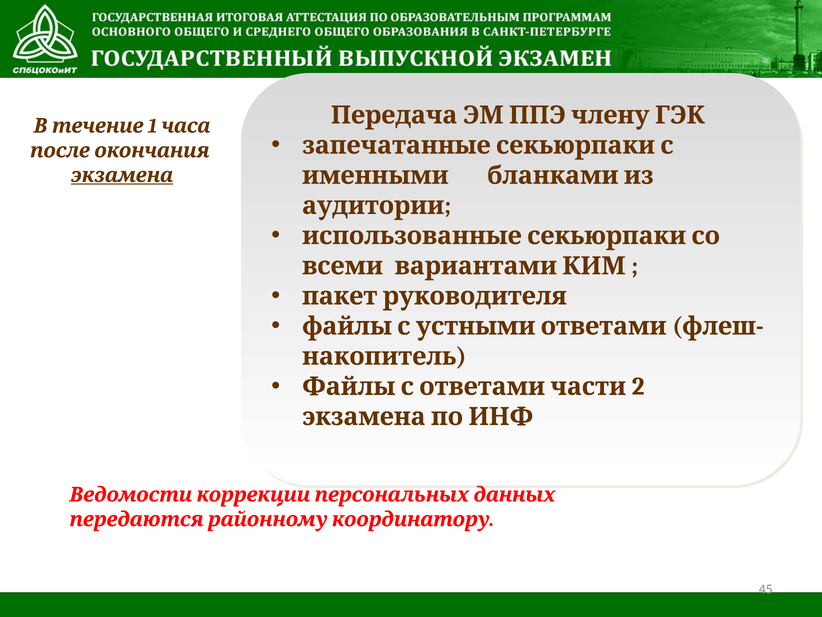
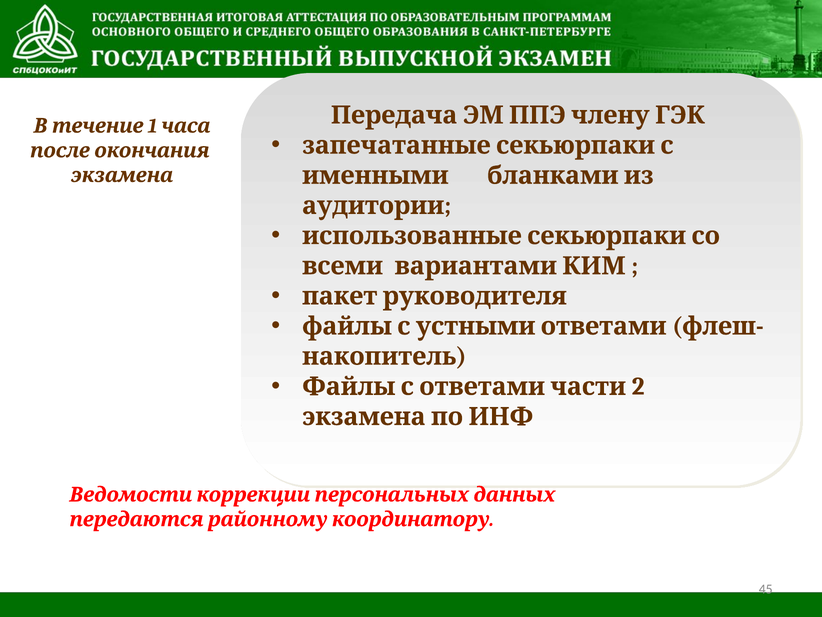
экзамена underline: present -> none (122, 175)
